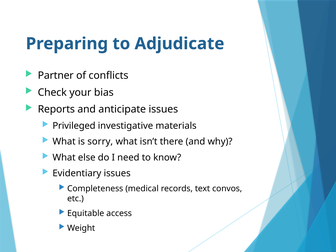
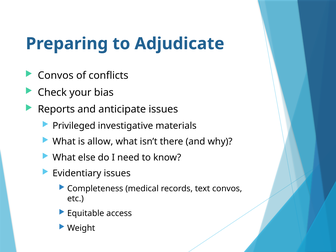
Partner: Partner -> Convos (56, 75)
sorry: sorry -> allow (100, 142)
